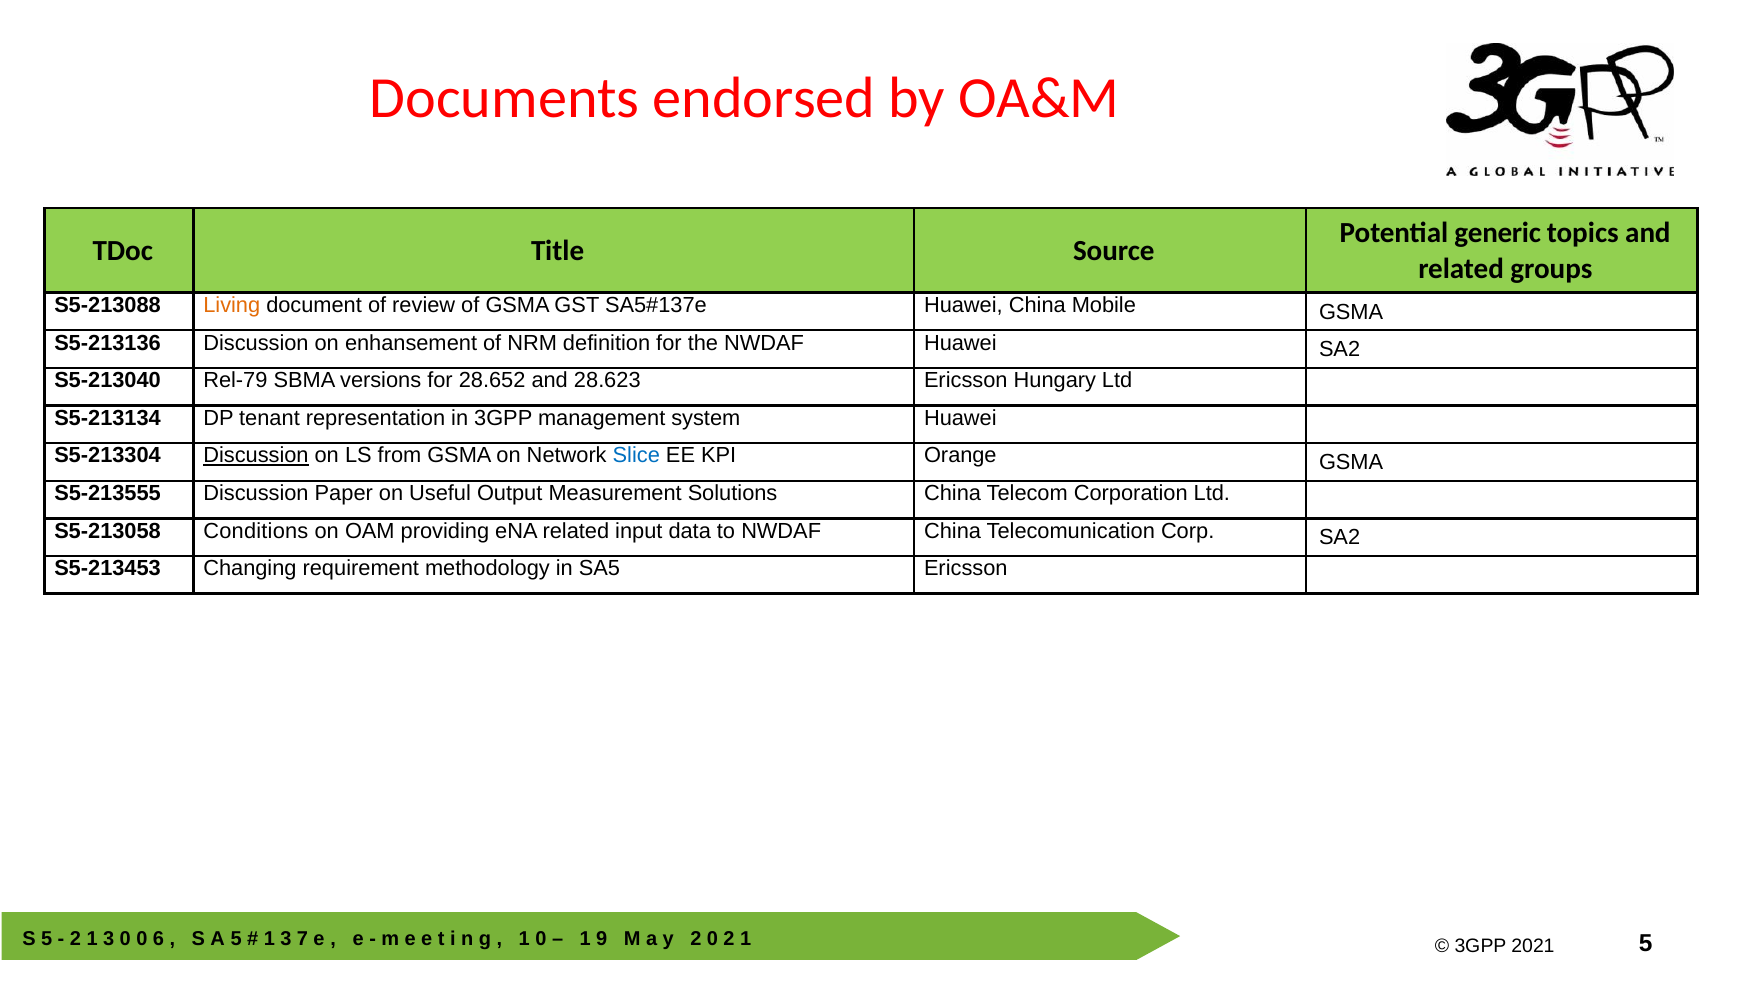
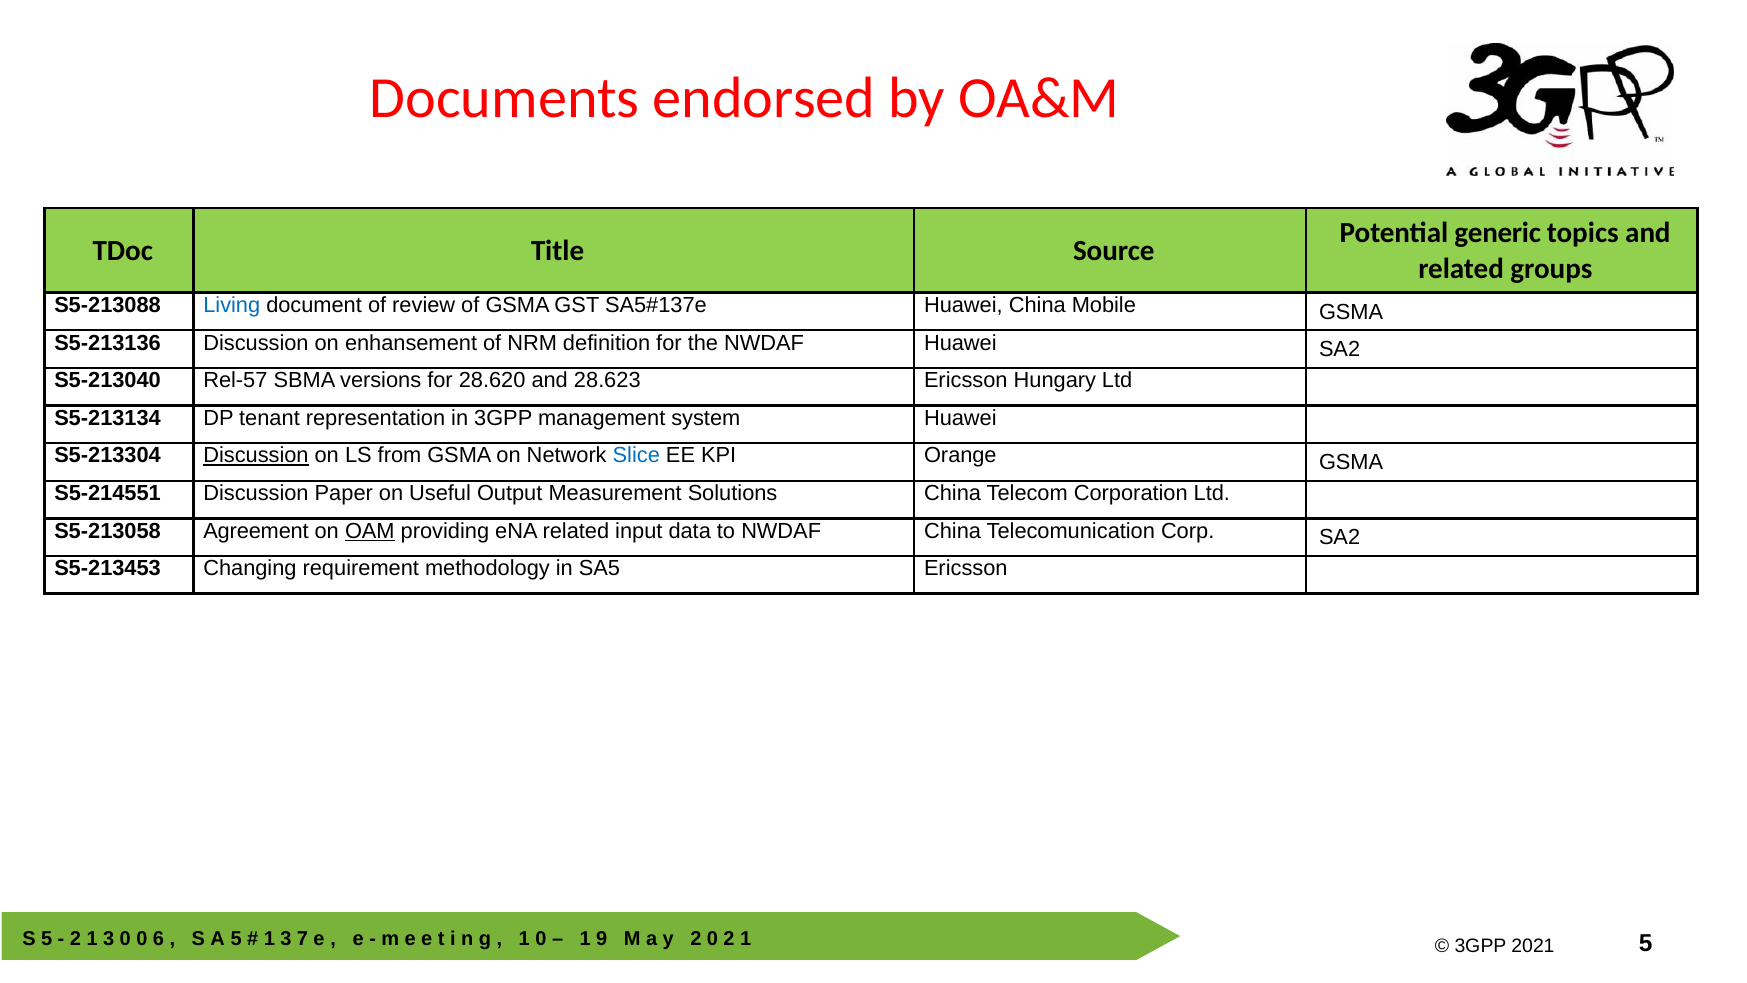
Living colour: orange -> blue (232, 305)
Rel-79: Rel-79 -> Rel-57 (235, 380)
28.652: 28.652 -> 28.620 (492, 380)
S5-213555: S5-213555 -> S5-214551 (108, 493)
Conditions: Conditions -> Agreement (256, 531)
OAM underline: none -> present (370, 531)
